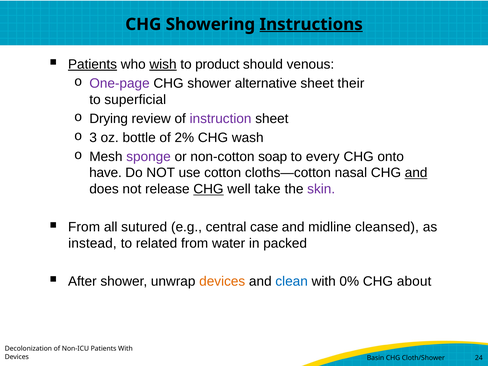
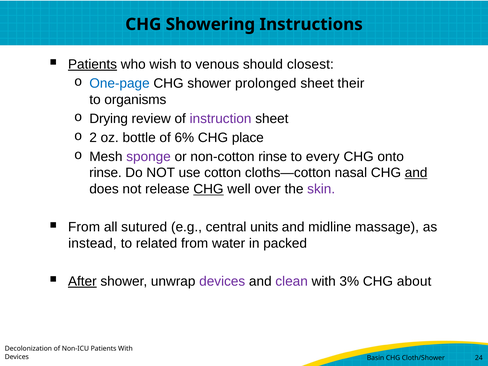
Instructions underline: present -> none (311, 24)
wish underline: present -> none (163, 64)
product: product -> venous (217, 64)
venous: venous -> closest (310, 64)
One-page colour: purple -> blue (119, 83)
alternative: alternative -> prolonged (266, 83)
superficial: superficial -> organisms (135, 100)
3: 3 -> 2 (93, 138)
2%: 2% -> 6% (184, 138)
wash: wash -> place (248, 138)
non-cotton soap: soap -> rinse (273, 157)
have: have -> rinse (105, 173)
take: take -> over (268, 189)
case: case -> units (264, 227)
cleansed: cleansed -> massage (387, 227)
After underline: none -> present (82, 281)
devices colour: orange -> purple (222, 281)
clean colour: blue -> purple (292, 281)
0%: 0% -> 3% (349, 281)
